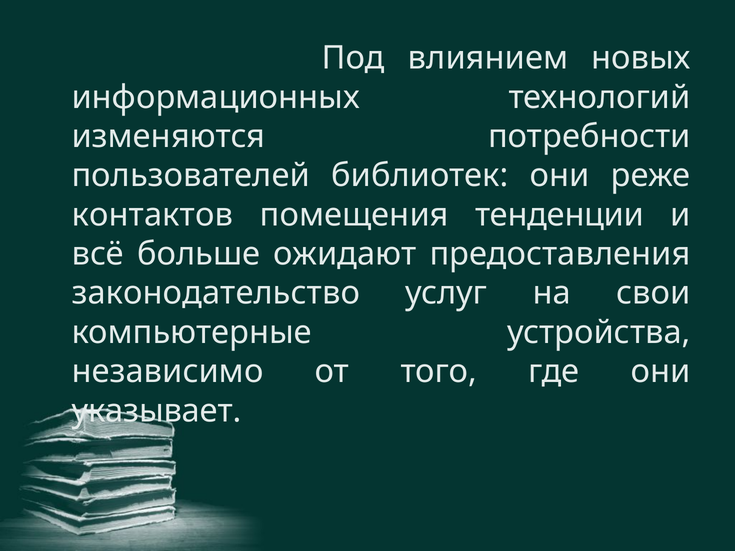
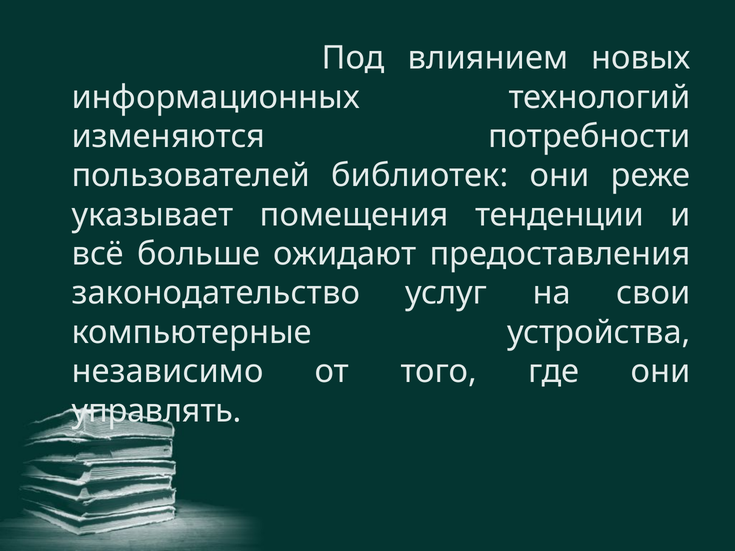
контактов: контактов -> указывает (152, 215)
указывает: указывает -> управлять (157, 411)
